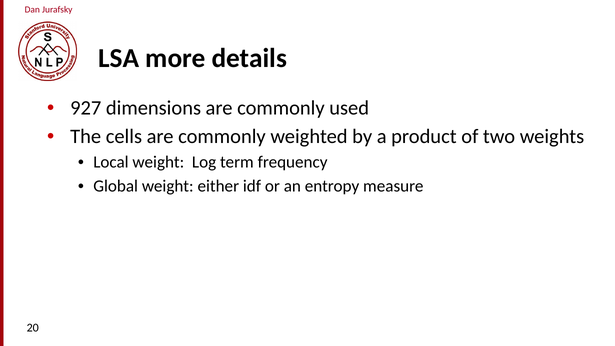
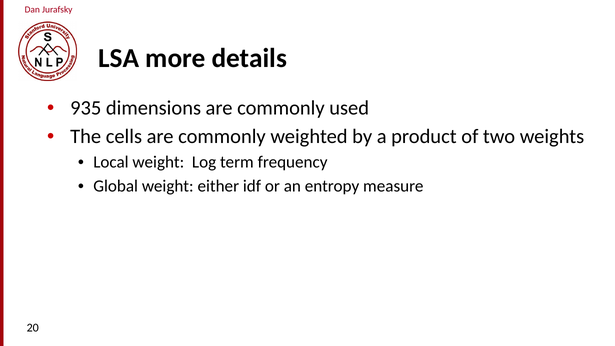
927: 927 -> 935 (86, 108)
